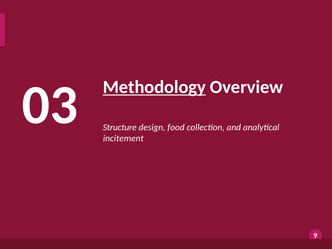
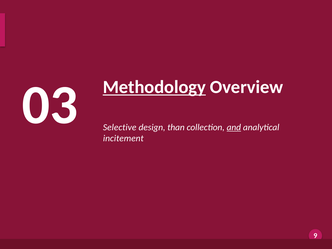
Structure: Structure -> Selective (120, 127)
food: food -> than (176, 127)
and underline: none -> present (234, 127)
